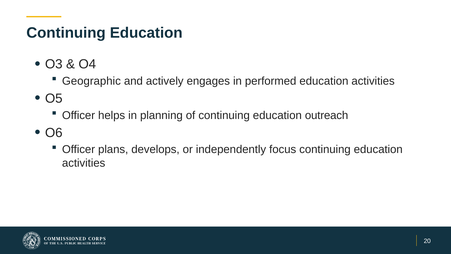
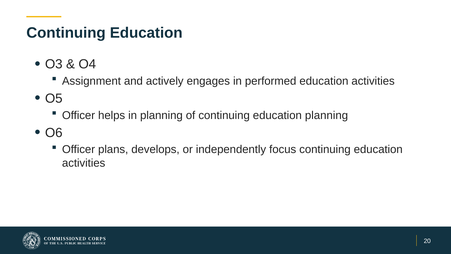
Geographic: Geographic -> Assignment (91, 81)
education outreach: outreach -> planning (326, 115)
